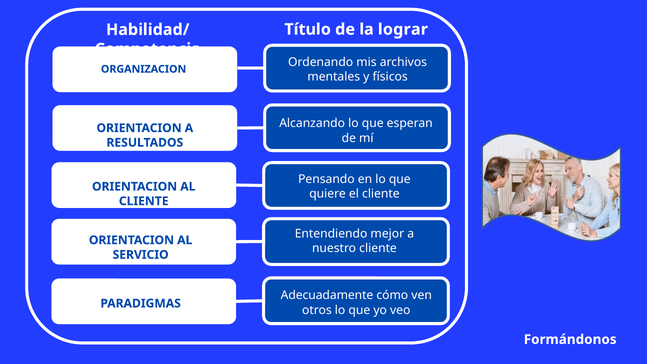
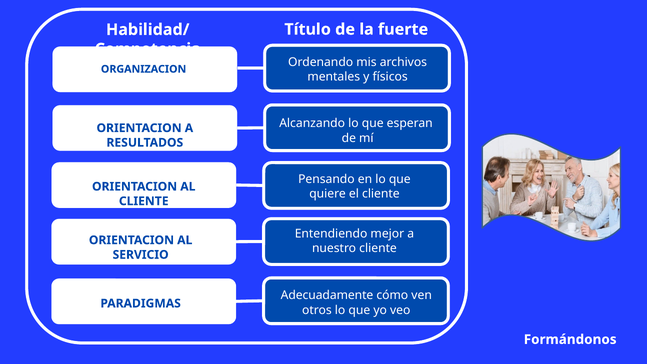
lograr: lograr -> fuerte (403, 29)
